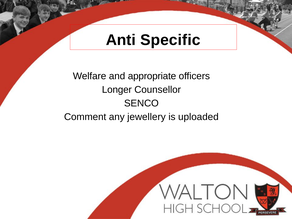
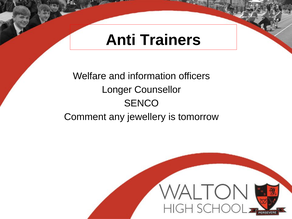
Specific: Specific -> Trainers (170, 40)
appropriate: appropriate -> information (152, 76)
uploaded: uploaded -> tomorrow (198, 117)
